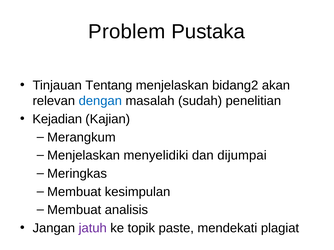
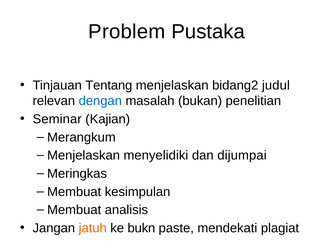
akan: akan -> judul (276, 86)
sudah: sudah -> bukan (200, 101)
Kejadian: Kejadian -> Seminar (57, 119)
jatuh colour: purple -> orange (93, 229)
topik: topik -> bukn (141, 229)
